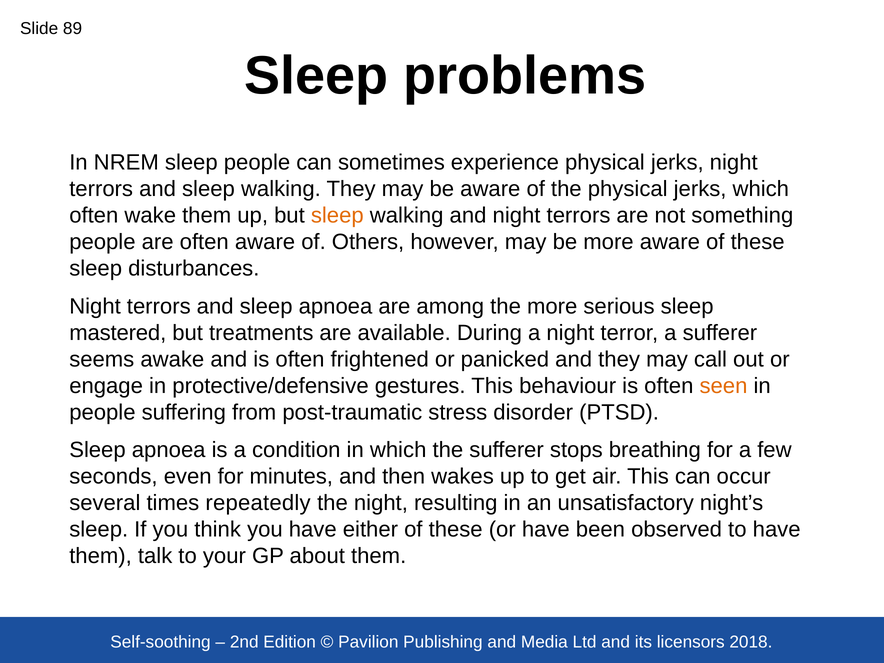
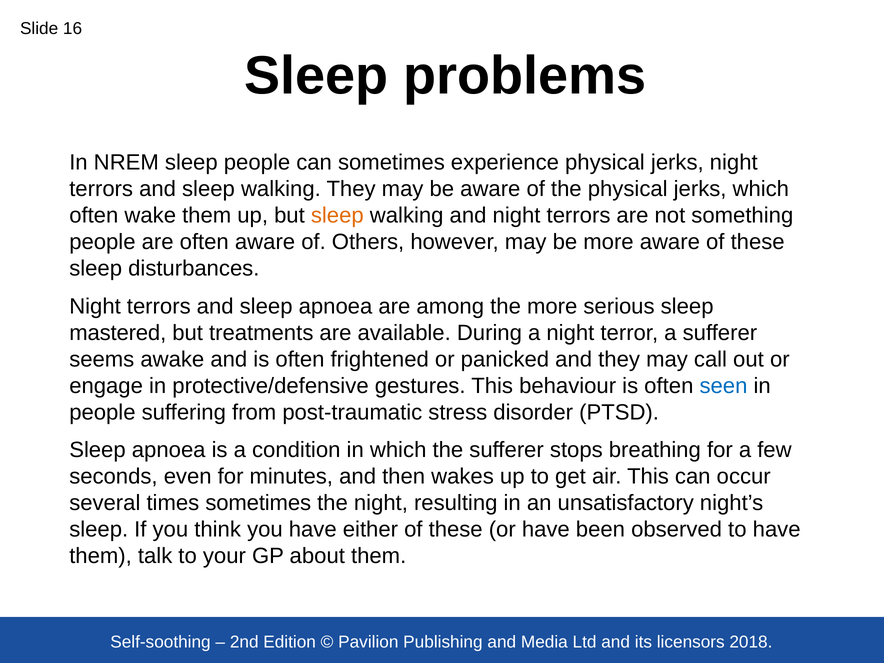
89: 89 -> 16 (73, 29)
seen colour: orange -> blue (723, 386)
times repeatedly: repeatedly -> sometimes (258, 503)
